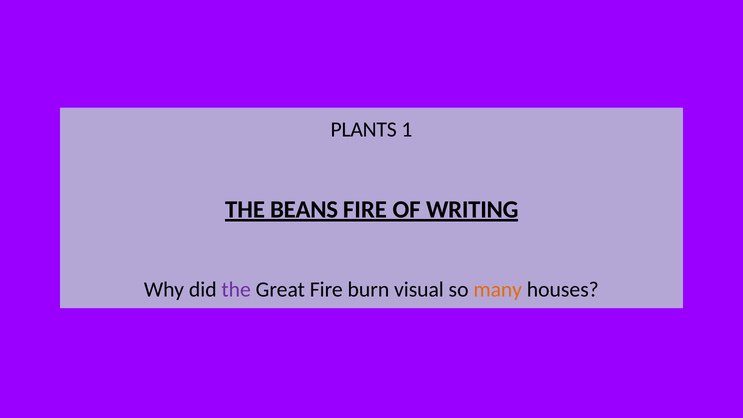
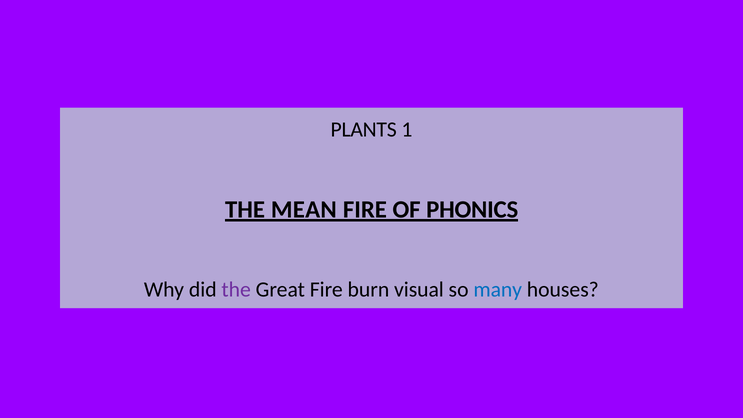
BEANS: BEANS -> MEAN (304, 210)
WRITING: WRITING -> PHONICS (472, 210)
many colour: orange -> blue (498, 289)
